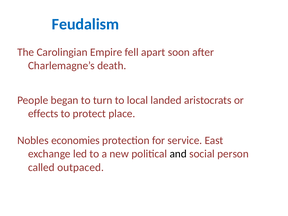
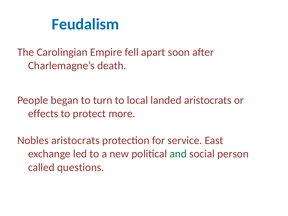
place: place -> more (122, 114)
Nobles economies: economies -> aristocrats (75, 140)
and colour: black -> green (178, 154)
outpaced: outpaced -> questions (81, 167)
